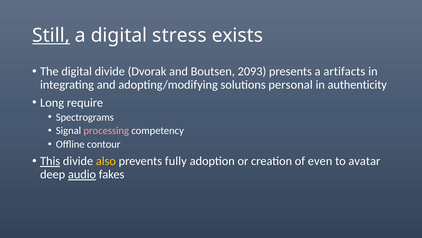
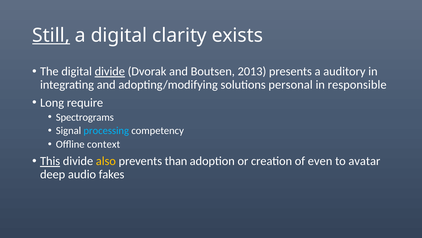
stress: stress -> clarity (180, 35)
divide underline: none -> present (110, 71)
2093: 2093 -> 2013 (252, 71)
artifacts: artifacts -> auditory (344, 71)
authenticity: authenticity -> responsible (357, 85)
processing colour: pink -> light blue (106, 130)
contour: contour -> context (104, 144)
fully: fully -> than (176, 161)
audio underline: present -> none (82, 174)
